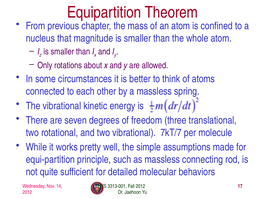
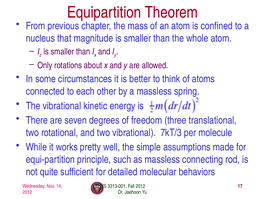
7kT/7: 7kT/7 -> 7kT/3 (171, 133)
